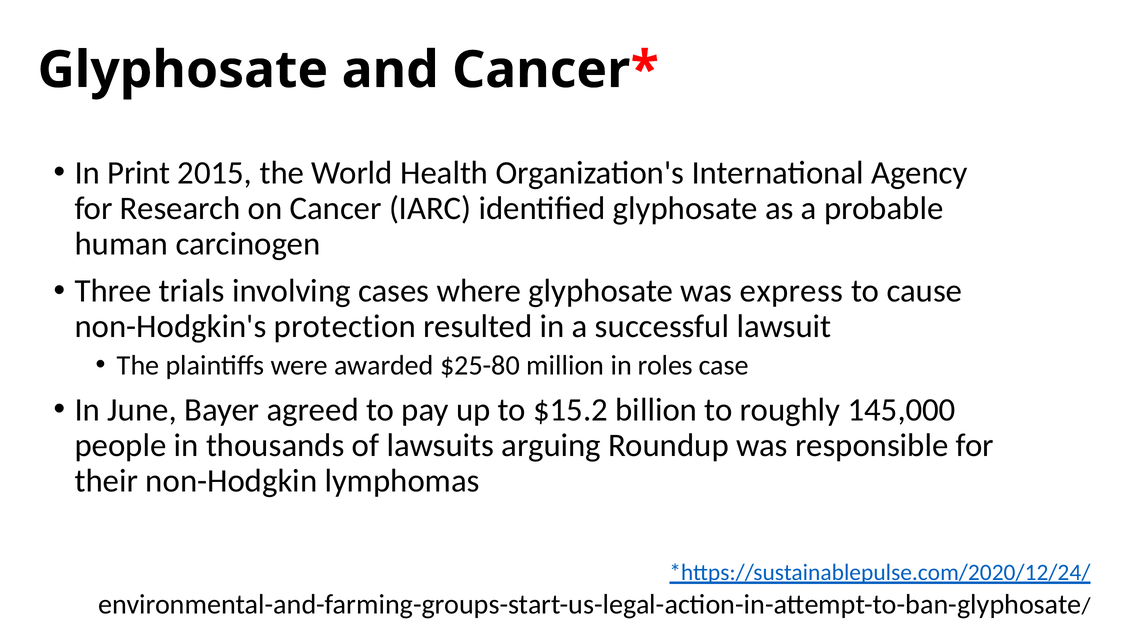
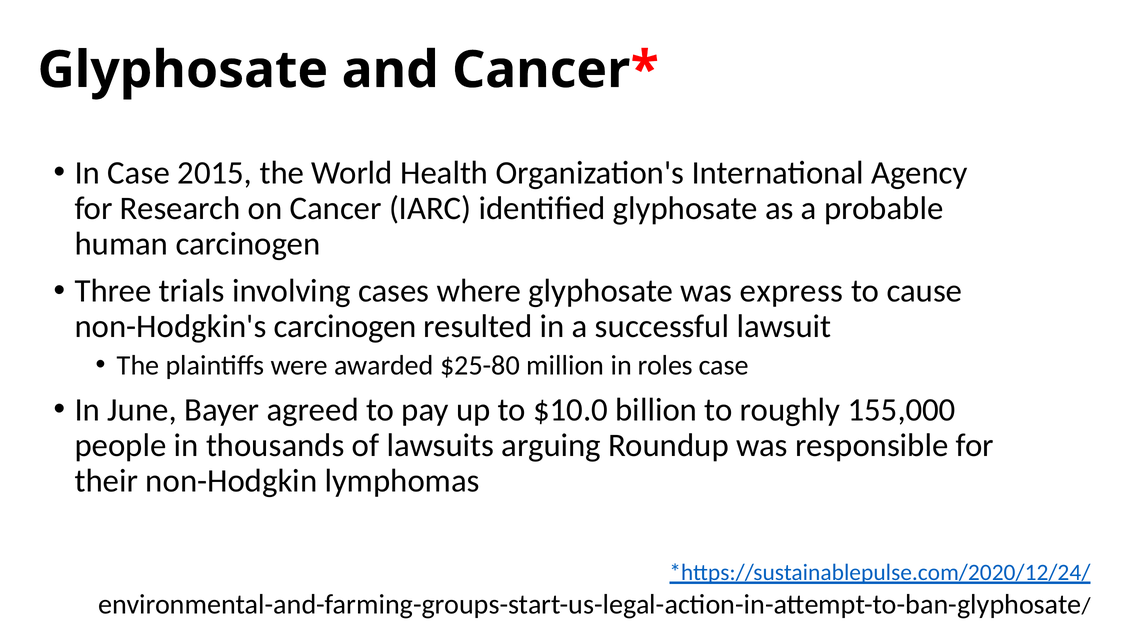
In Print: Print -> Case (139, 173)
non-Hodgkin's protection: protection -> carcinogen (345, 327)
$15.2: $15.2 -> $10.0 (571, 410)
145,000: 145,000 -> 155,000 (902, 410)
